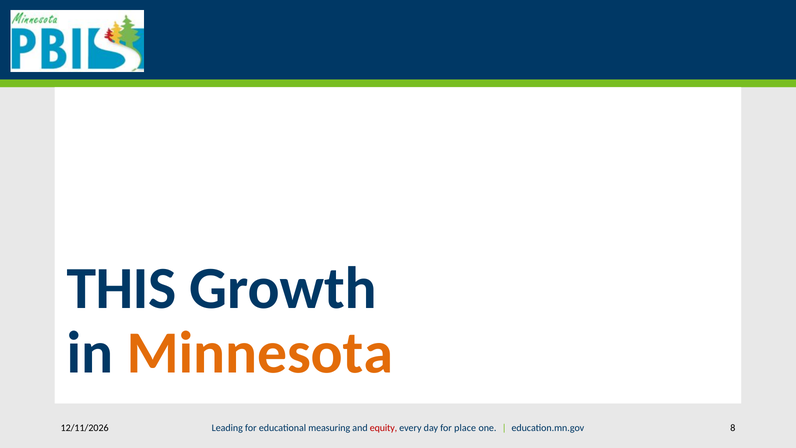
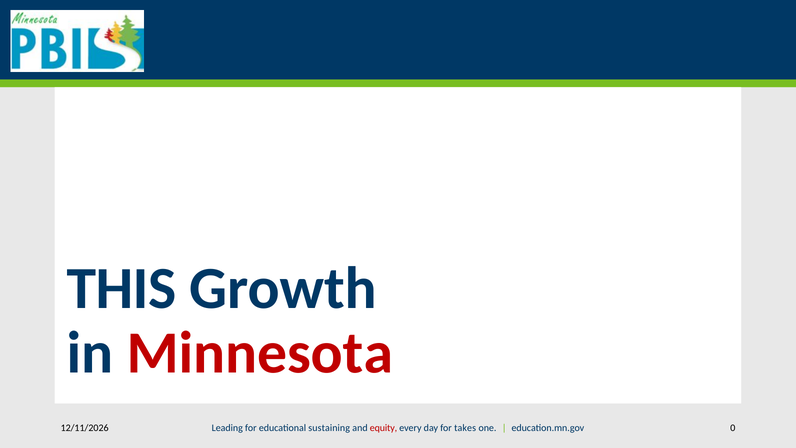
Minnesota colour: orange -> red (260, 353)
8: 8 -> 0 (733, 427)
measuring: measuring -> sustaining (329, 428)
place: place -> takes (465, 428)
